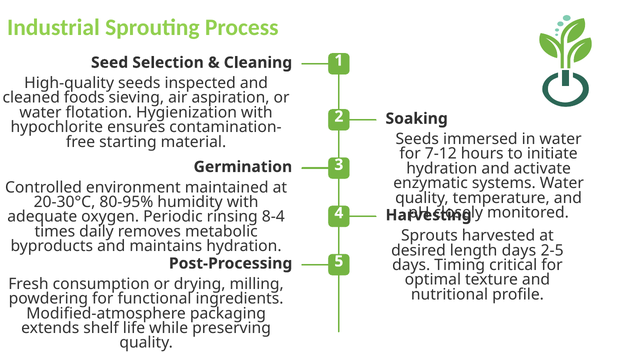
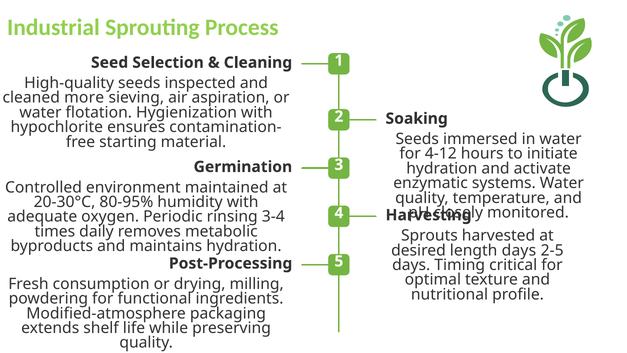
foods: foods -> more (84, 98)
7-12: 7-12 -> 4-12 (441, 154)
8-4: 8-4 -> 3-4 (273, 217)
